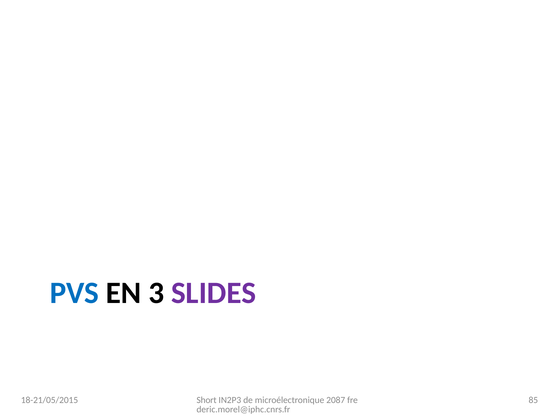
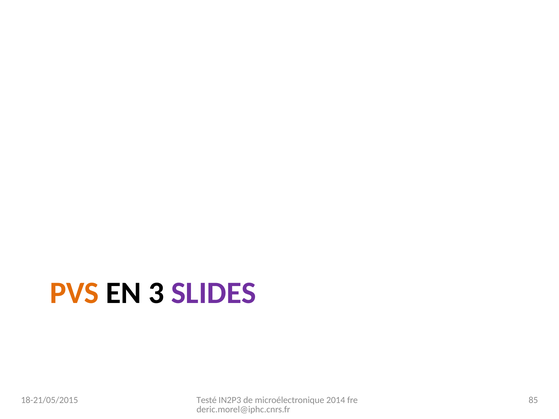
PVS colour: blue -> orange (74, 293)
Short: Short -> Testé (207, 400)
2087: 2087 -> 2014 (336, 400)
